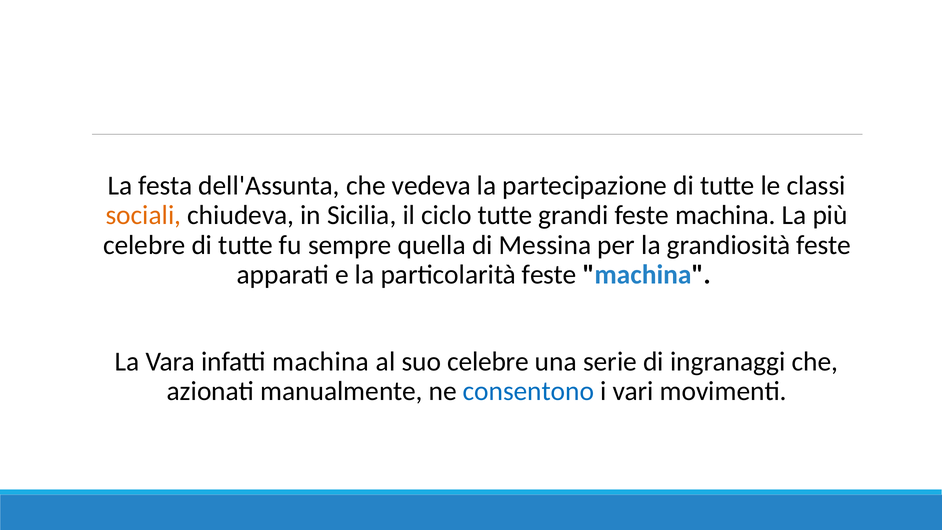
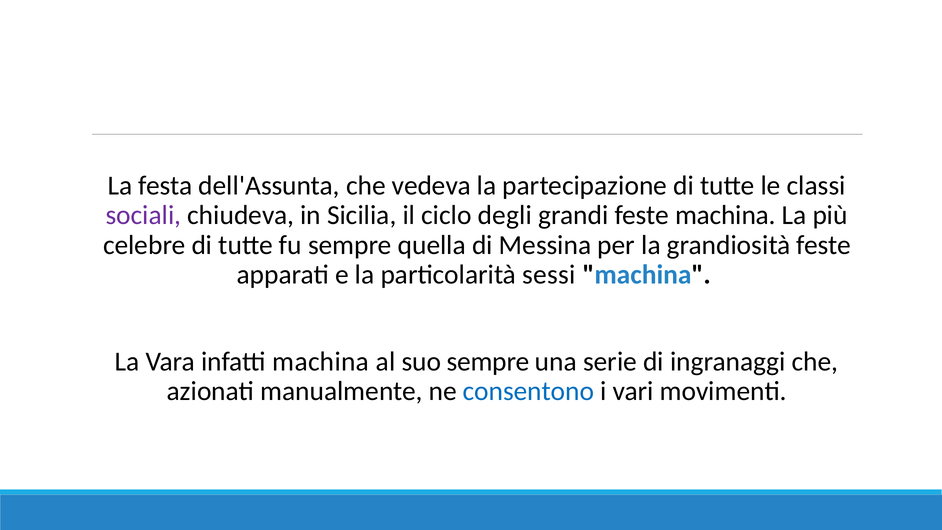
sociali colour: orange -> purple (143, 215)
ciclo tutte: tutte -> degli (505, 215)
particolarità feste: feste -> sessi (549, 275)
suo celebre: celebre -> sempre (488, 361)
